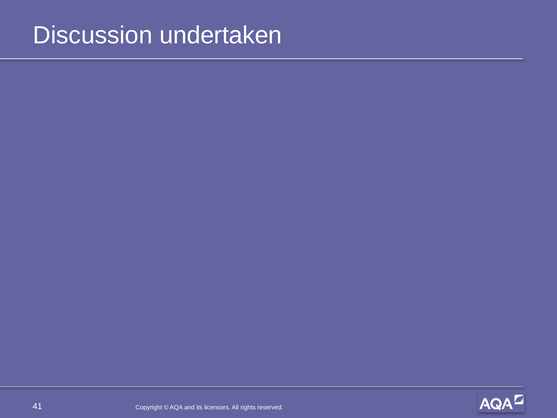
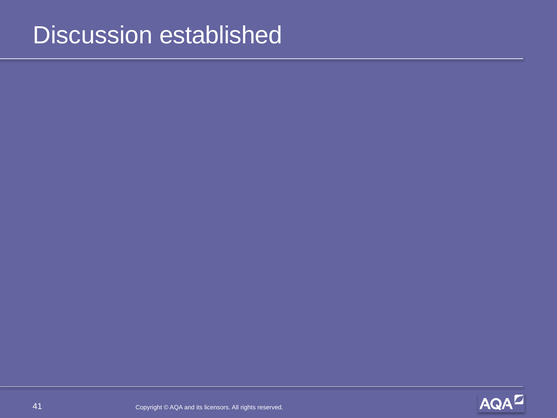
undertaken: undertaken -> established (221, 35)
